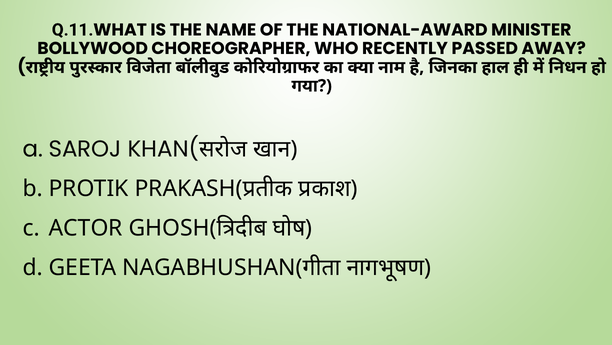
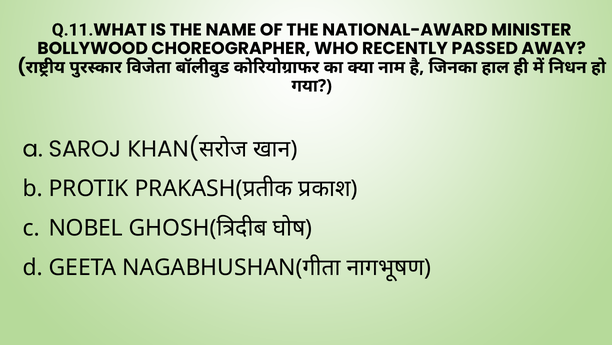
ACTOR: ACTOR -> NOBEL (86, 228)
